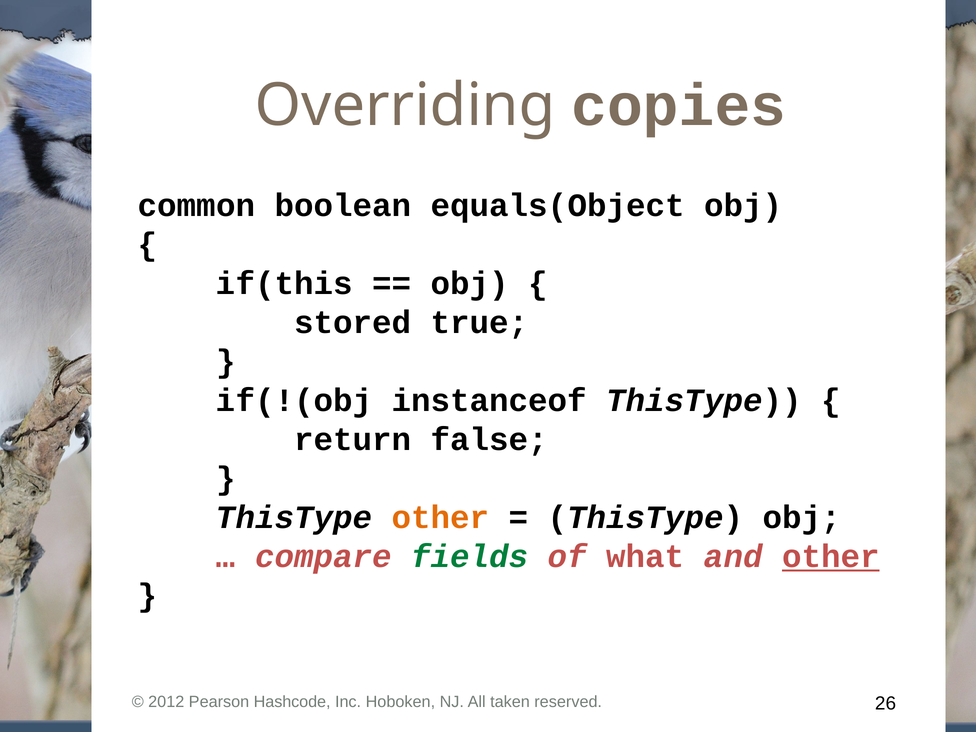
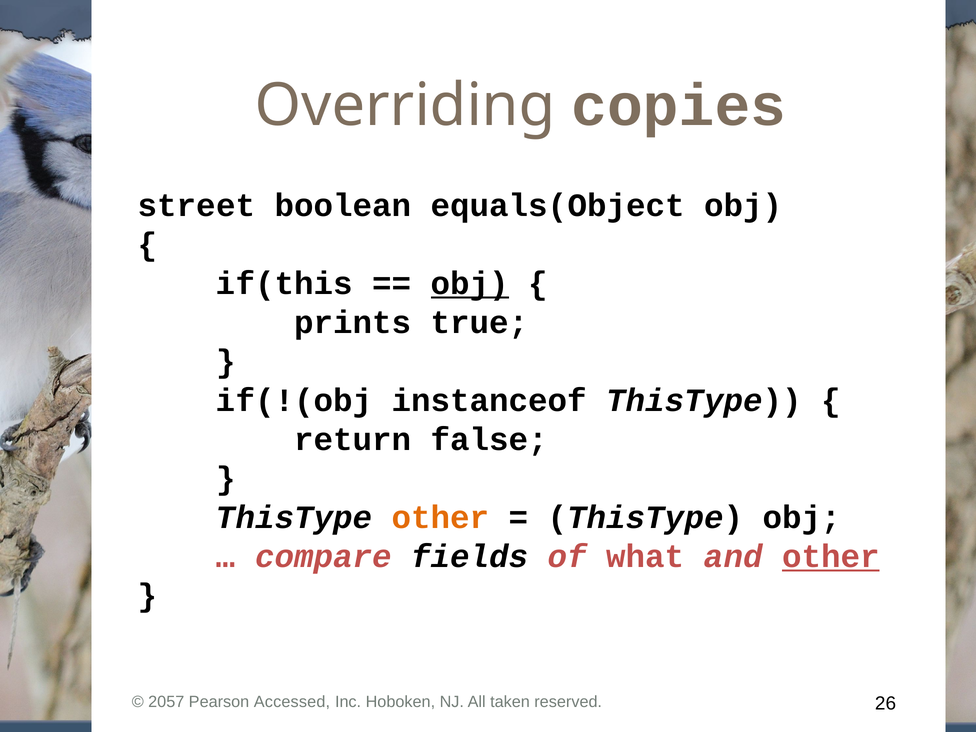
common: common -> street (196, 205)
obj underline: none -> present (470, 283)
stored: stored -> prints (353, 322)
fields colour: green -> black (470, 557)
2012: 2012 -> 2057 (166, 702)
Hashcode: Hashcode -> Accessed (292, 702)
